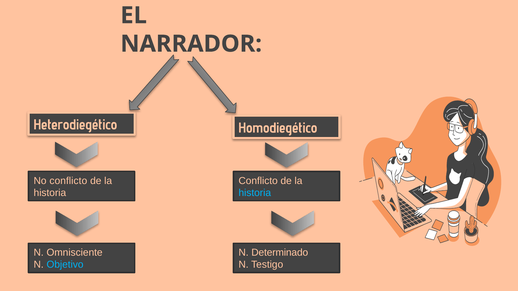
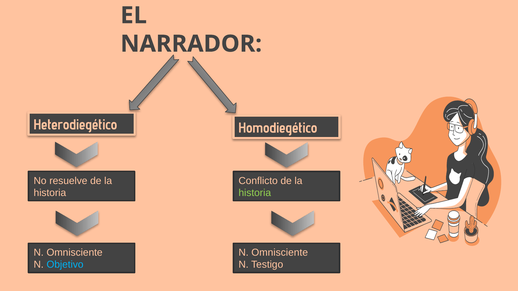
No conflicto: conflicto -> resuelve (68, 181)
historia colour: light blue -> light green (255, 193)
Determinado: Determinado -> Omnisciente (280, 253)
